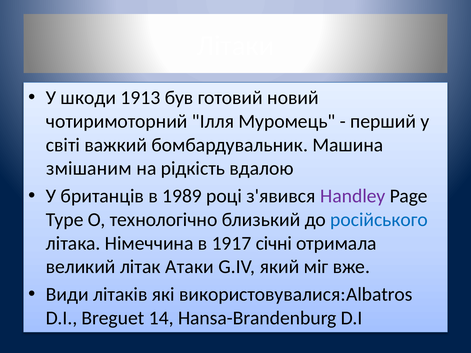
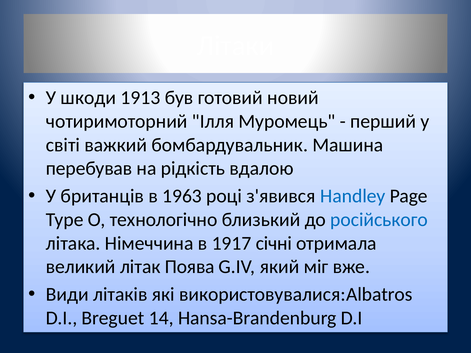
змішаним: змішаним -> перебував (89, 169)
1989: 1989 -> 1963 (182, 196)
Handley colour: purple -> blue (353, 196)
Атаки: Атаки -> Поява (190, 267)
